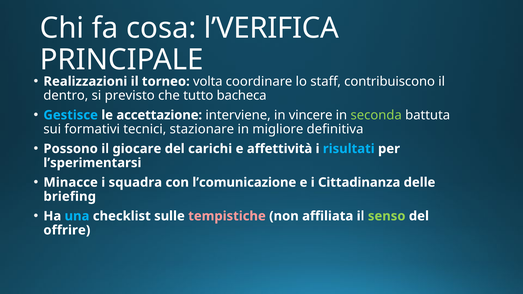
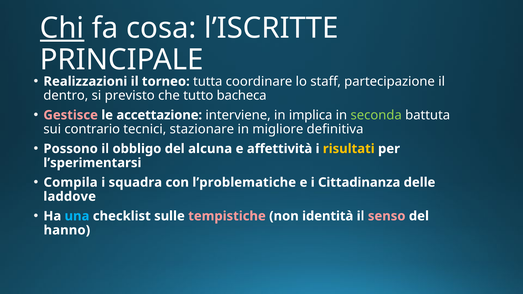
Chi underline: none -> present (62, 28)
l’VERIFICA: l’VERIFICA -> l’ISCRITTE (271, 28)
volta: volta -> tutta (208, 81)
contribuiscono: contribuiscono -> partecipazione (390, 81)
Gestisce colour: light blue -> pink (71, 115)
vincere: vincere -> implica (311, 115)
formativi: formativi -> contrario (92, 129)
giocare: giocare -> obbligo (137, 149)
carichi: carichi -> alcuna (210, 149)
risultati colour: light blue -> yellow (349, 149)
Minacce: Minacce -> Compila (71, 183)
l’comunicazione: l’comunicazione -> l’problematiche (244, 183)
briefing: briefing -> laddove (70, 197)
affiliata: affiliata -> identità (328, 216)
senso colour: light green -> pink (387, 216)
offrire: offrire -> hanno (67, 230)
